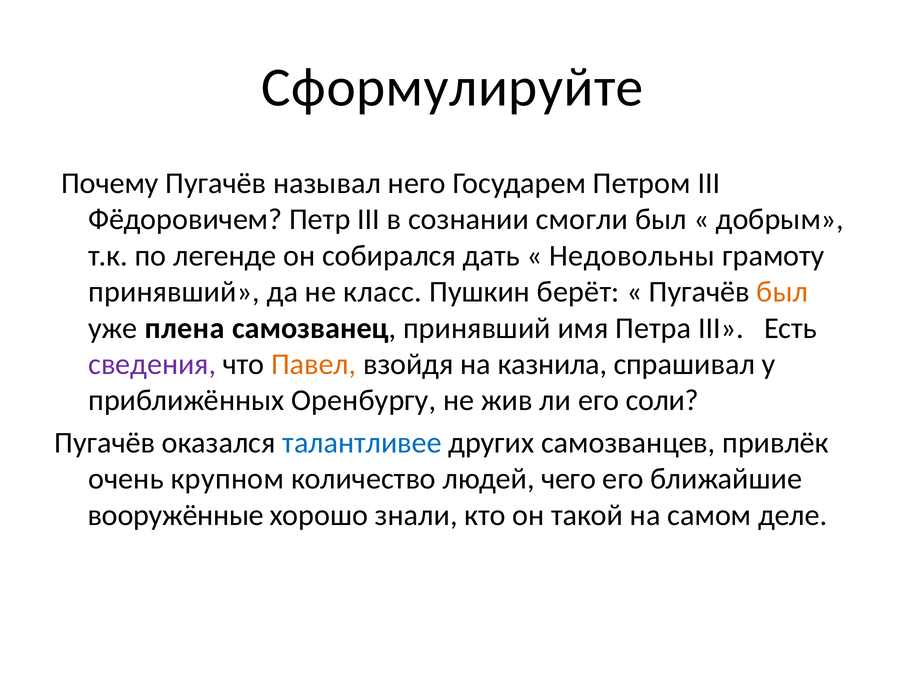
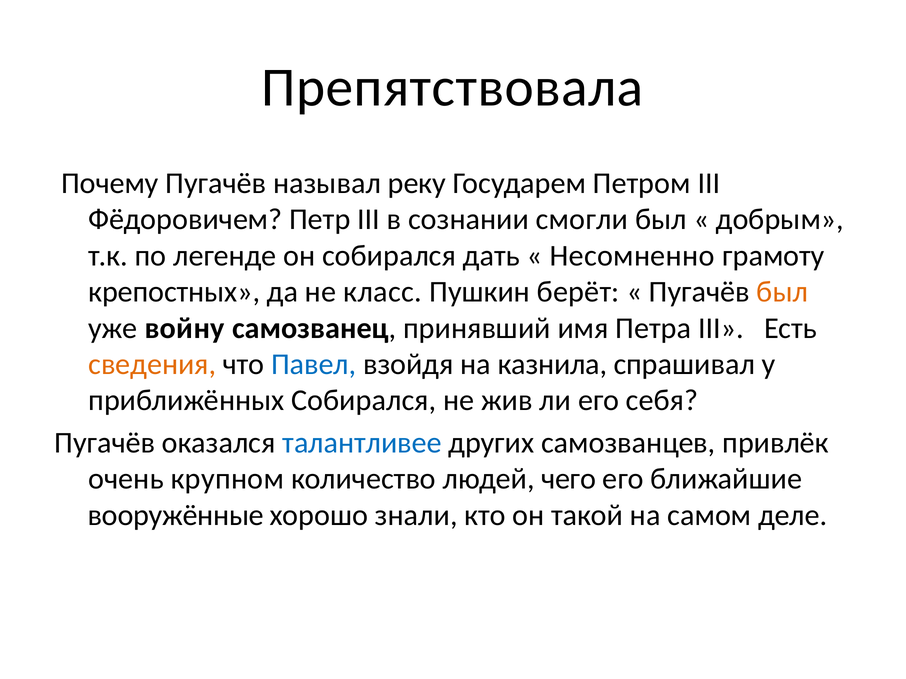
Сформулируйте: Сформулируйте -> Препятствовала (452, 88)
него: него -> реку (417, 183)
Недовольны: Недовольны -> Несомненно (632, 256)
принявший: принявший -> крепостных (174, 292)
плена: плена -> войну (185, 328)
сведения colour: purple -> orange (152, 365)
Павел colour: orange -> blue (314, 365)
приближённых Оренбургу: Оренбургу -> Собирался (364, 401)
соли: соли -> себя (662, 401)
